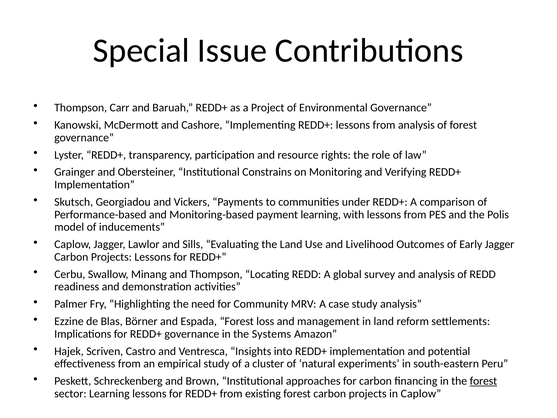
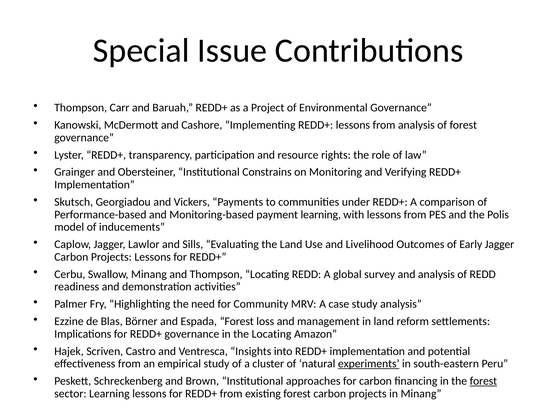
the Systems: Systems -> Locating (272, 334)
experiments underline: none -> present (369, 364)
in Caplow: Caplow -> Minang (421, 393)
